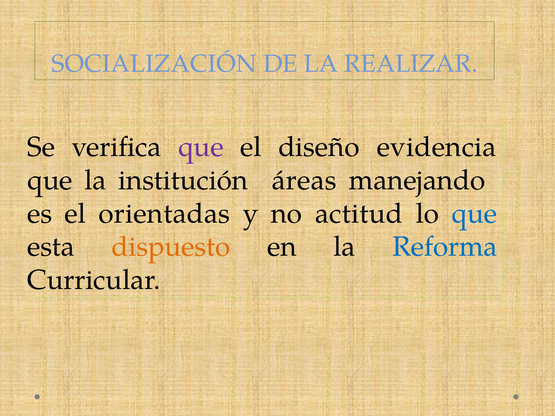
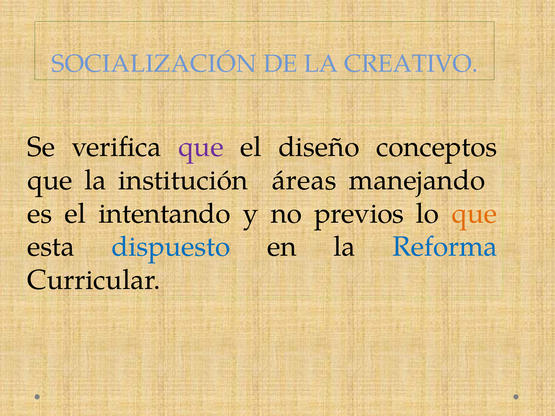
REALIZAR: REALIZAR -> CREATIVO (411, 64)
evidencia: evidencia -> conceptos (437, 147)
orientadas: orientadas -> intentando (165, 214)
actitud: actitud -> previos (359, 214)
que colour: blue -> orange (474, 214)
dispuesto colour: orange -> blue (171, 247)
